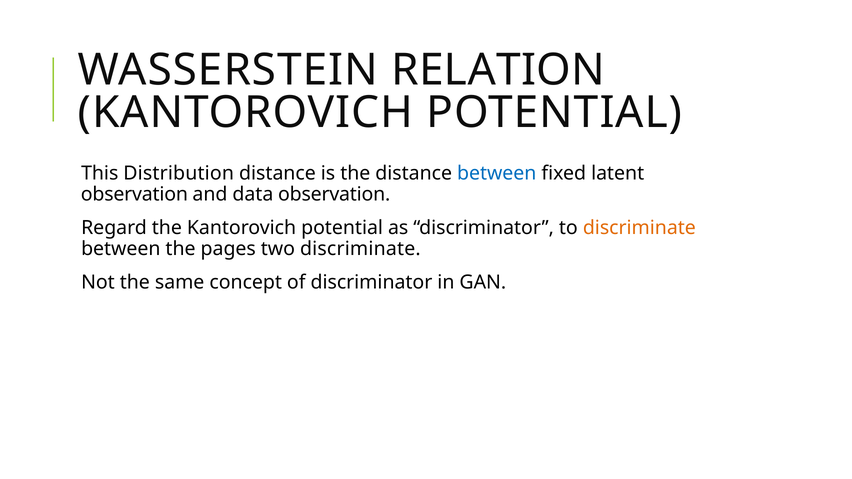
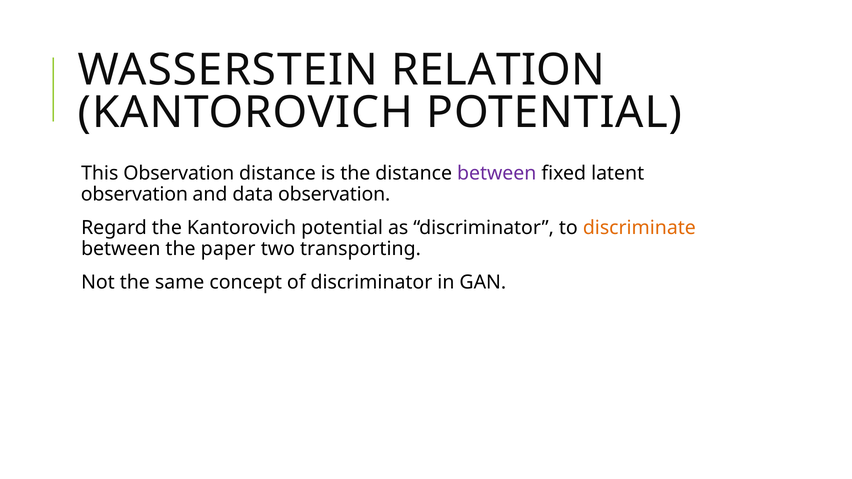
This Distribution: Distribution -> Observation (179, 173)
between colour: blue -> purple (497, 173)
pages: pages -> paper (228, 249)
two discriminate: discriminate -> transporting (360, 249)
